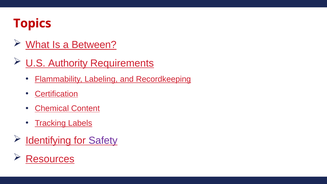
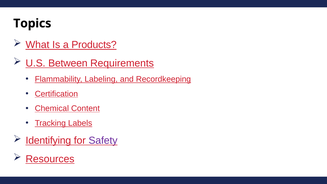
Topics colour: red -> black (32, 23)
Between: Between -> Products (94, 45)
Authority: Authority -> Between (68, 63)
